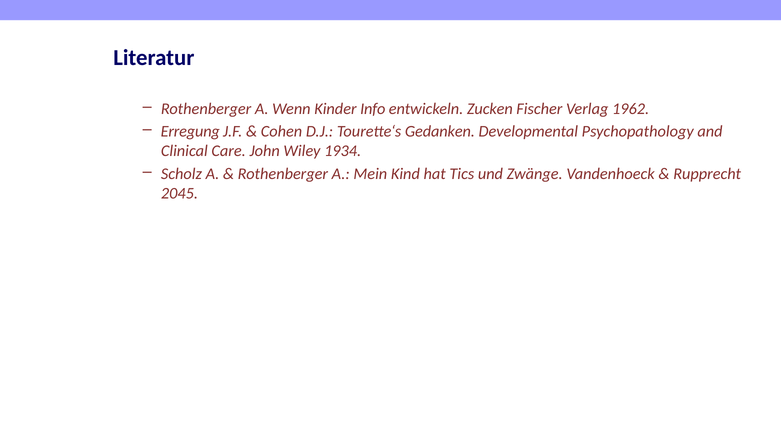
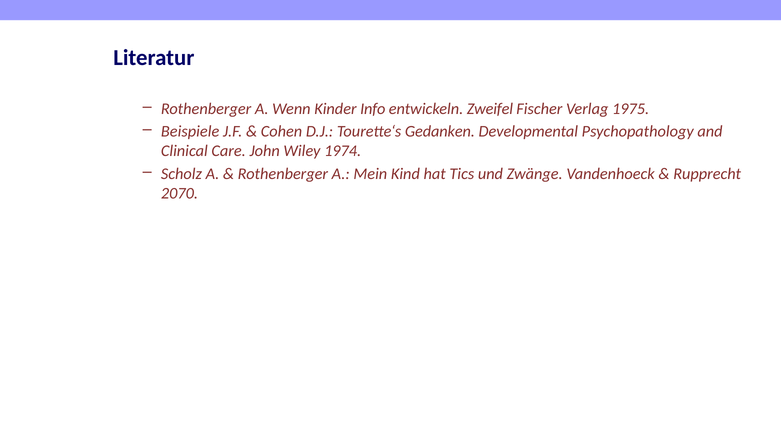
Zucken: Zucken -> Zweifel (490, 109)
1962: 1962 -> 1975 (631, 109)
Erregung: Erregung -> Beispiele (190, 132)
1934: 1934 -> 1974 (343, 151)
2045: 2045 -> 2070 (179, 194)
